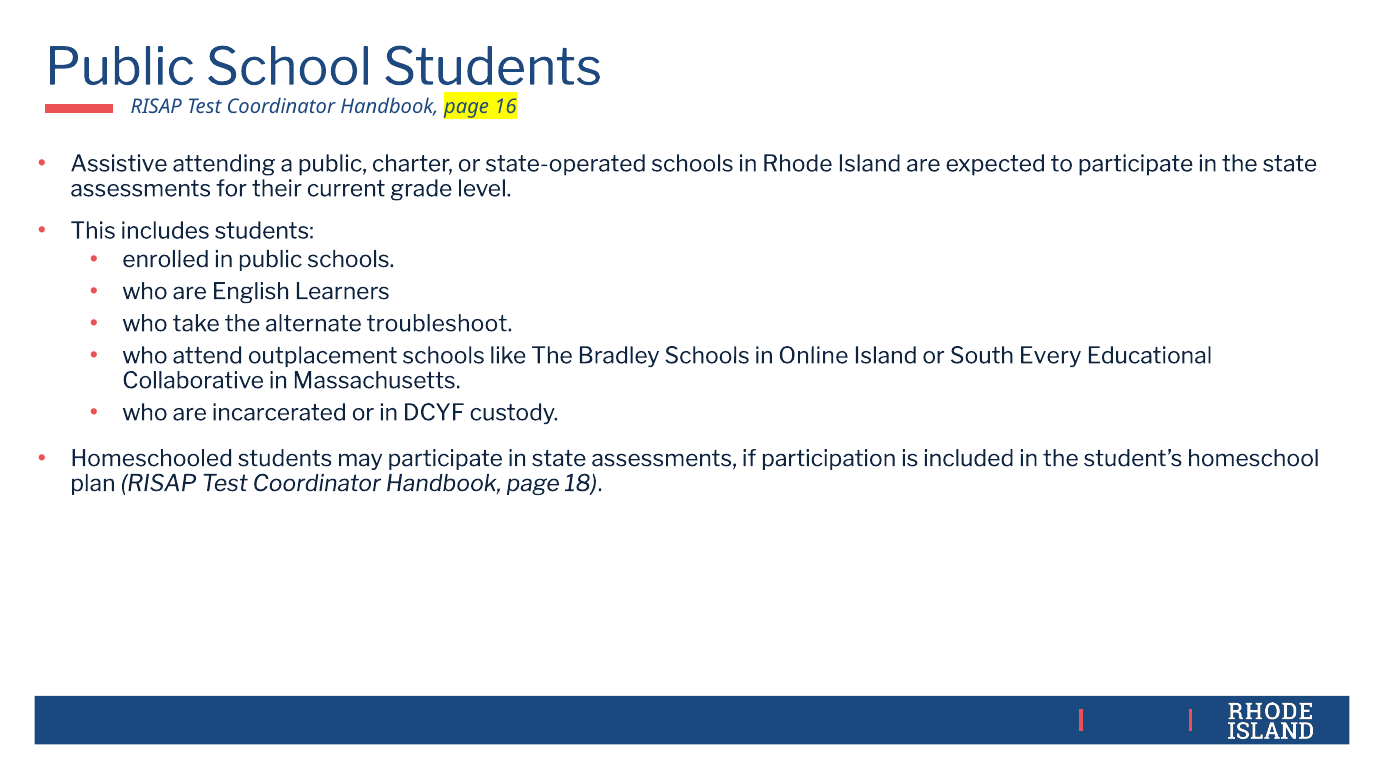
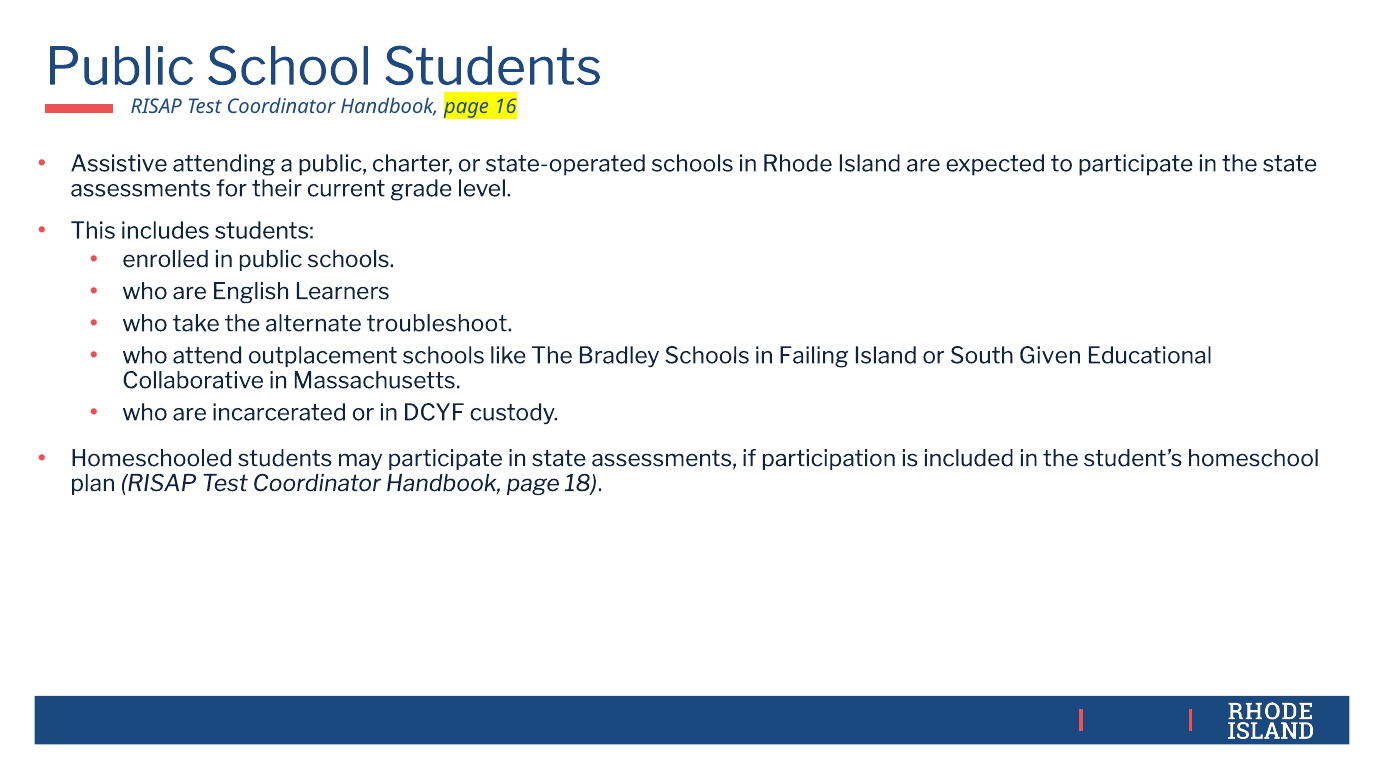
Online: Online -> Failing (814, 356)
Every: Every -> Given (1050, 356)
